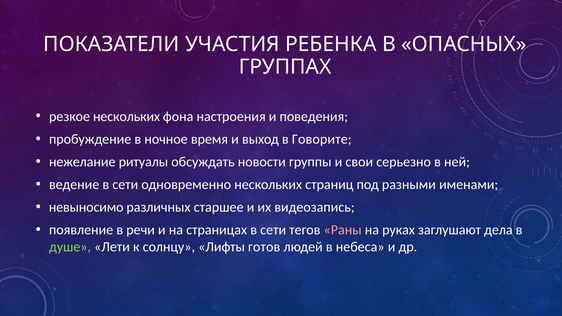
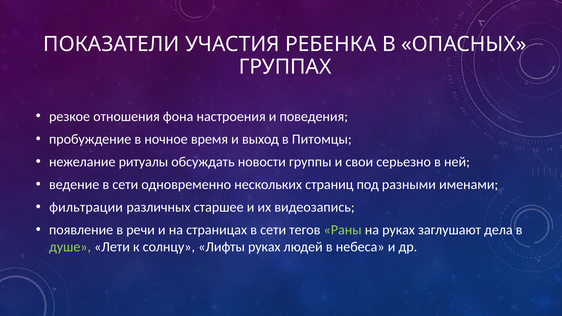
резкое нескольких: нескольких -> отношения (126, 116)
Говорите: Говорите -> Питомцы (322, 139)
невыносимо: невыносимо -> фильтрации (86, 207)
Раны colour: pink -> light green (343, 230)
Лифты готов: готов -> руках (264, 247)
